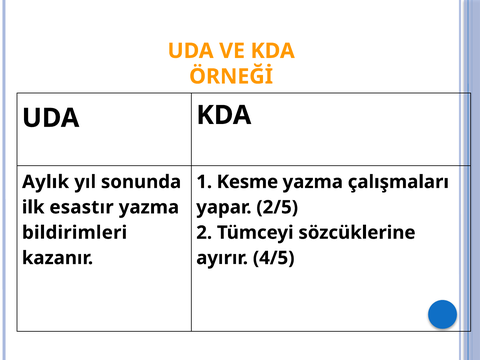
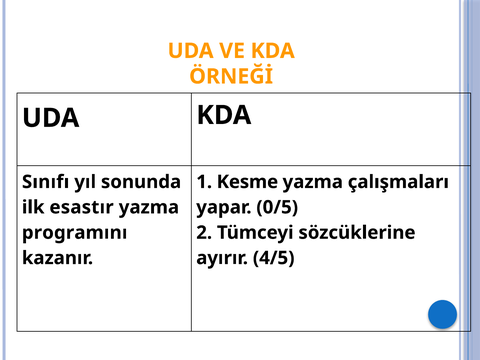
Aylık: Aylık -> Sınıfı (46, 182)
2/5: 2/5 -> 0/5 (277, 207)
bildirimleri: bildirimleri -> programını (75, 233)
